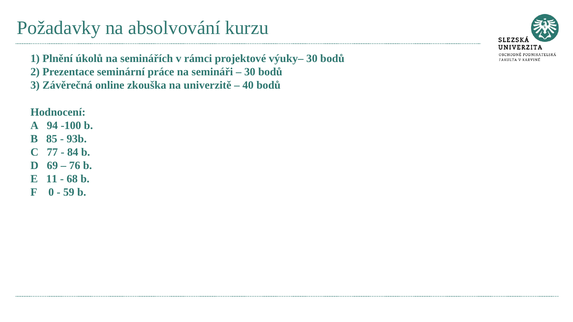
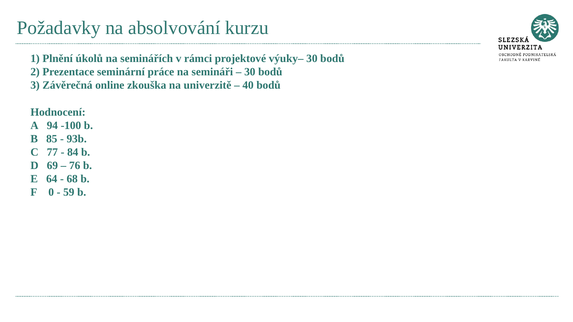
11: 11 -> 64 (52, 179)
